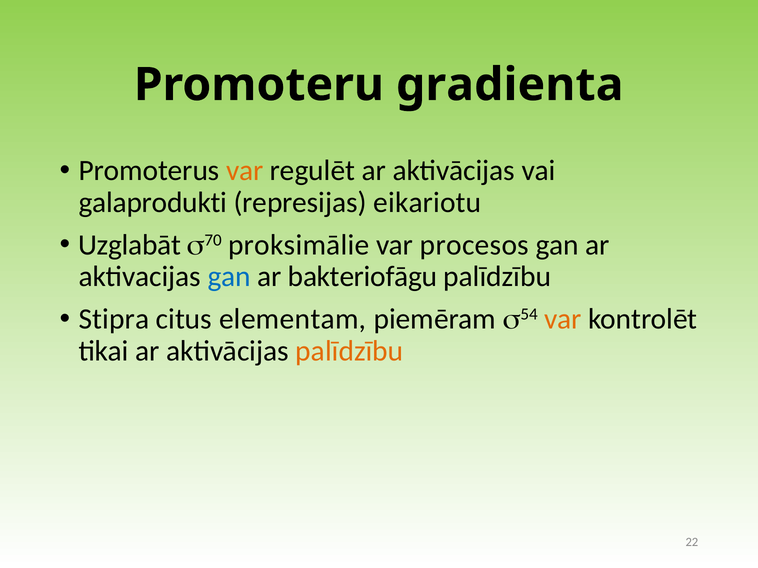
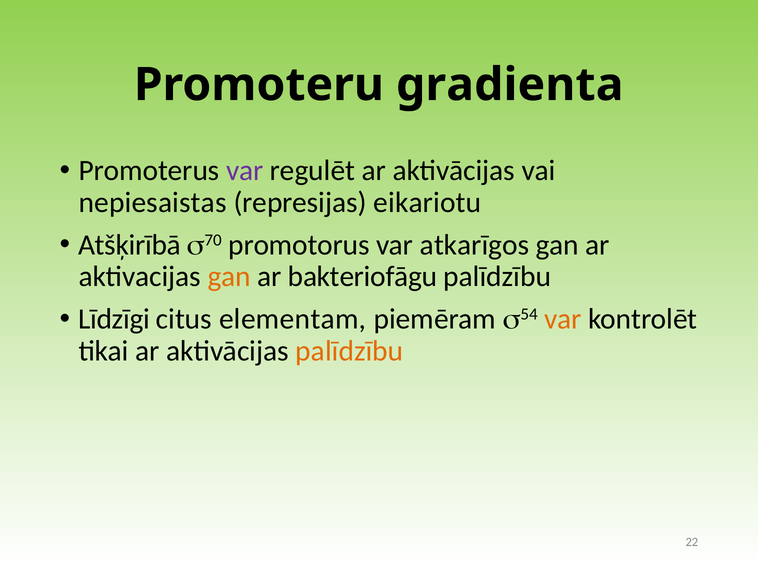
var colour: orange -> purple (245, 171)
galaprodukti: galaprodukti -> nepiesaistas (153, 203)
Uzglabāt: Uzglabāt -> Atšķirībā (130, 245)
proksimālie: proksimālie -> promotorus (299, 245)
procesos: procesos -> atkarīgos (475, 245)
gan colour: blue -> orange (229, 277)
Stipra: Stipra -> Līdzīgi (114, 319)
